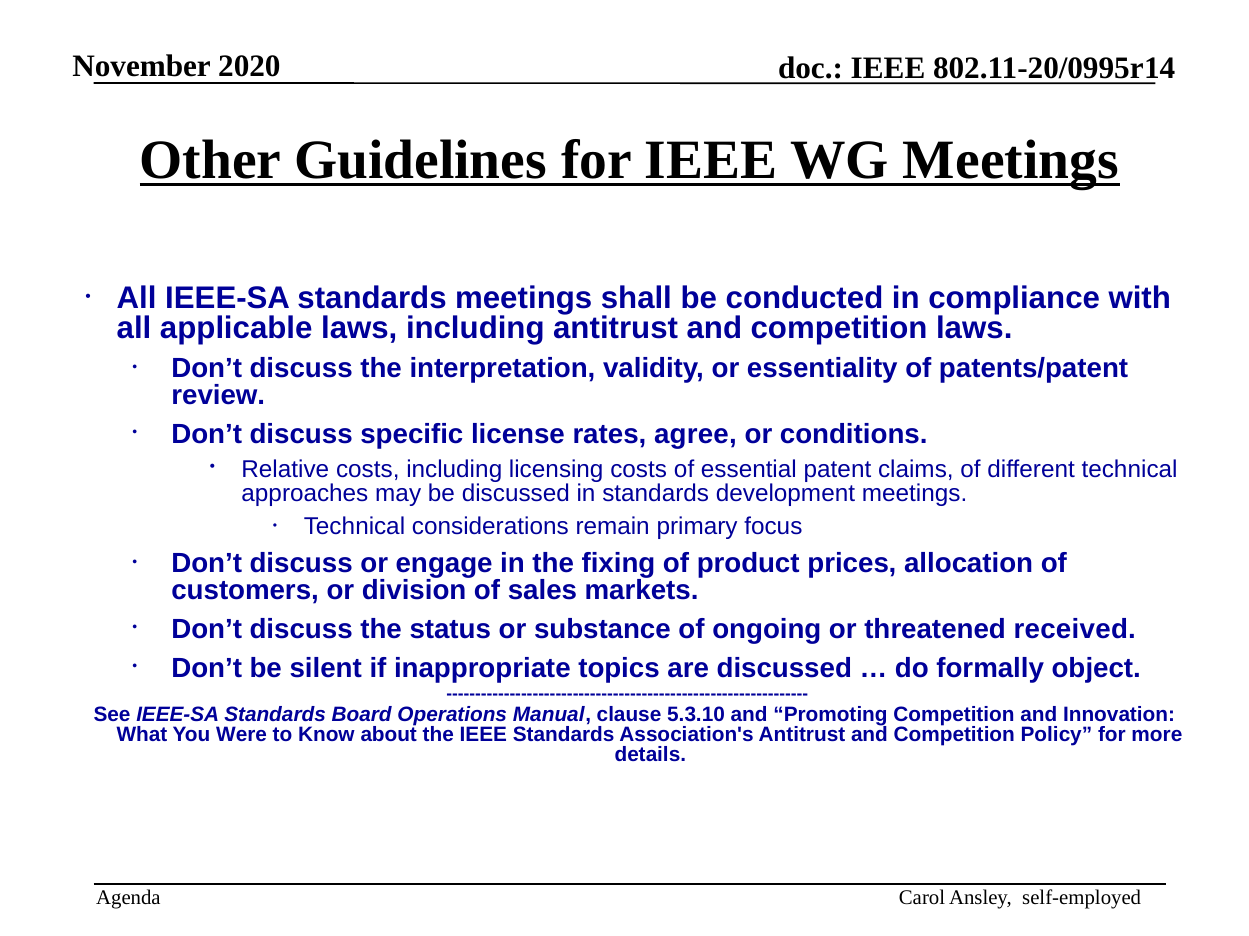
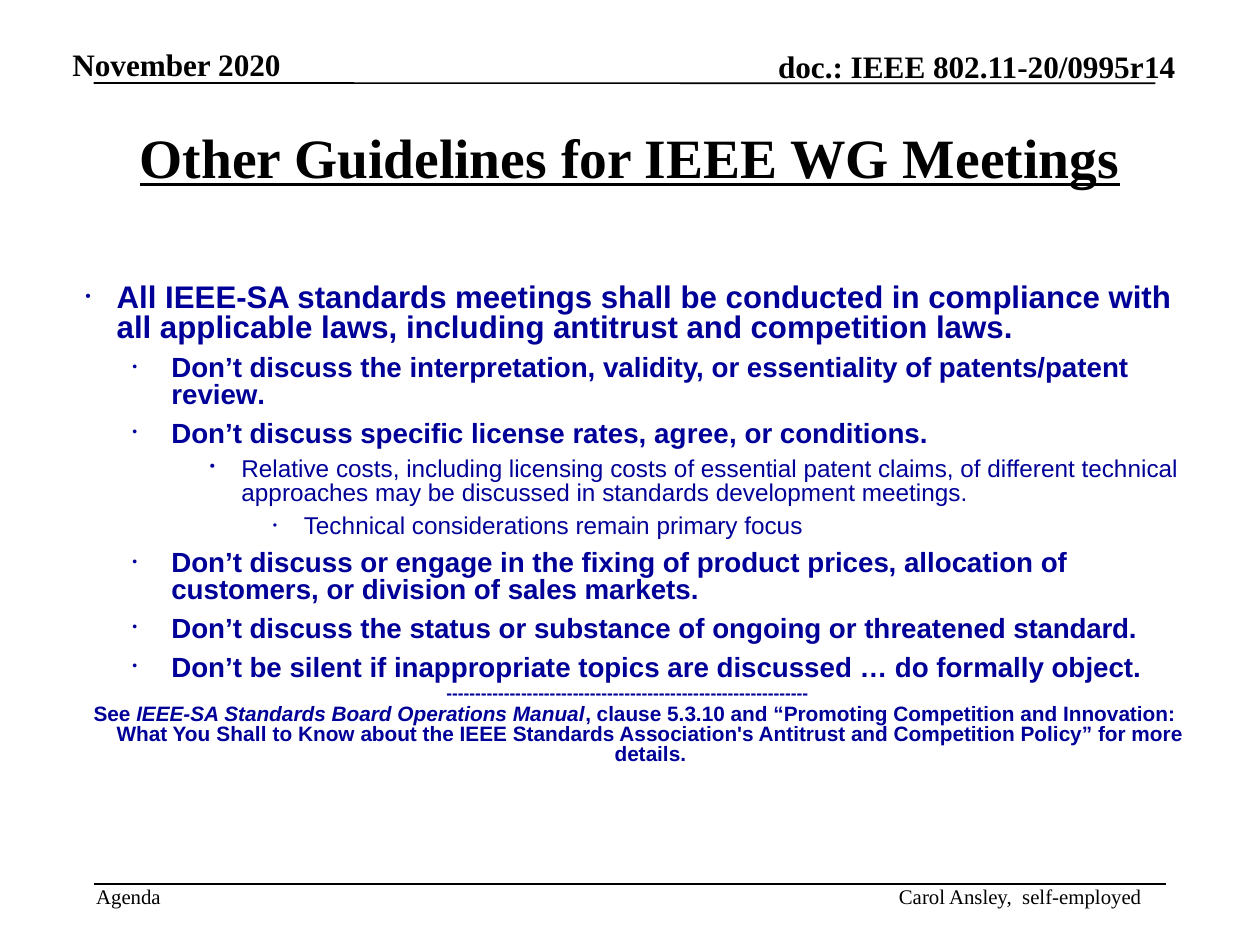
received: received -> standard (1075, 630)
You Were: Were -> Shall (241, 736)
